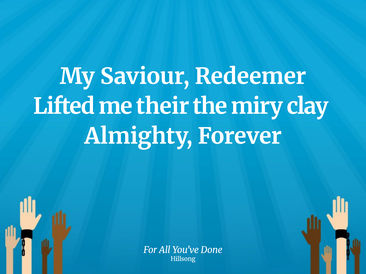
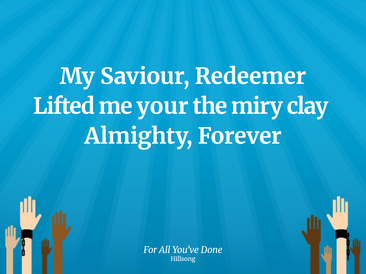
their: their -> your (162, 107)
